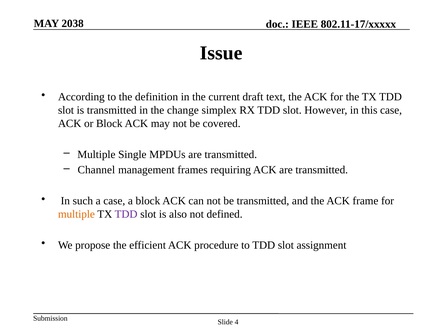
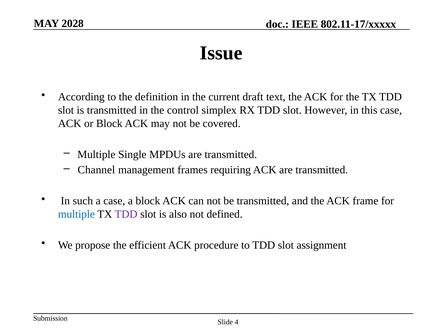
2038: 2038 -> 2028 (73, 24)
change: change -> control (183, 110)
multiple colour: orange -> blue (76, 214)
